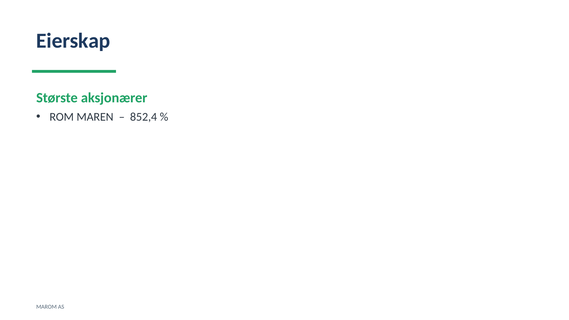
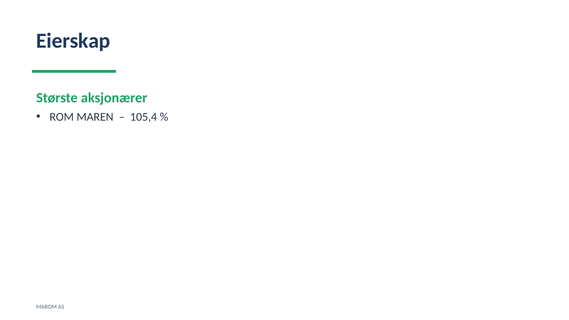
852,4: 852,4 -> 105,4 (144, 117)
